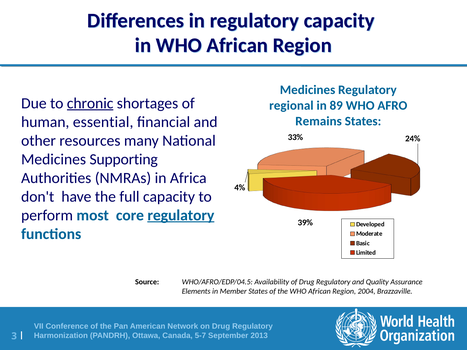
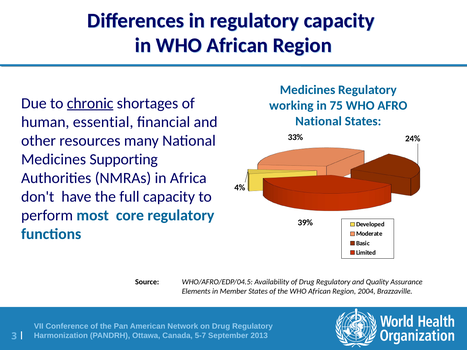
regional: regional -> working (291, 106)
89: 89 -> 75 (336, 106)
Remains: Remains -> National (319, 121)
regulatory underline: present -> none (181, 215)
